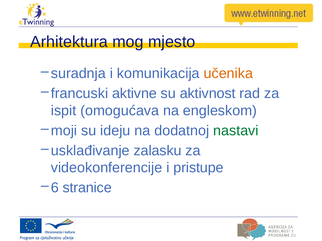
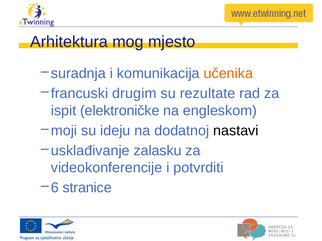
aktivne: aktivne -> drugim (134, 94)
aktivnost: aktivnost -> rezultate (208, 94)
omogućava: omogućava -> elektroničke (120, 111)
nastavi colour: green -> black (236, 131)
pristupe: pristupe -> potvrditi (199, 168)
